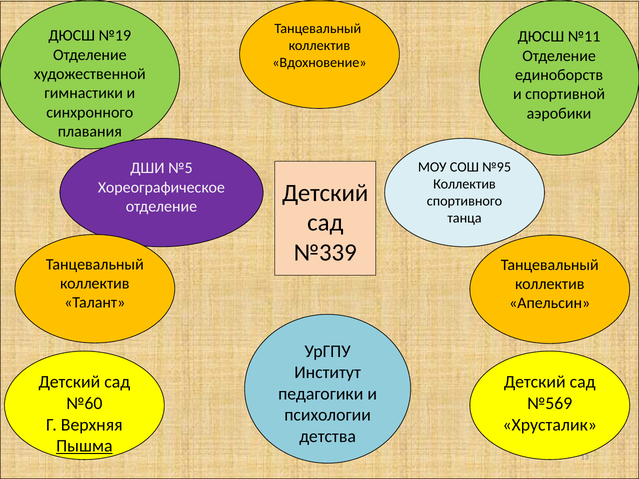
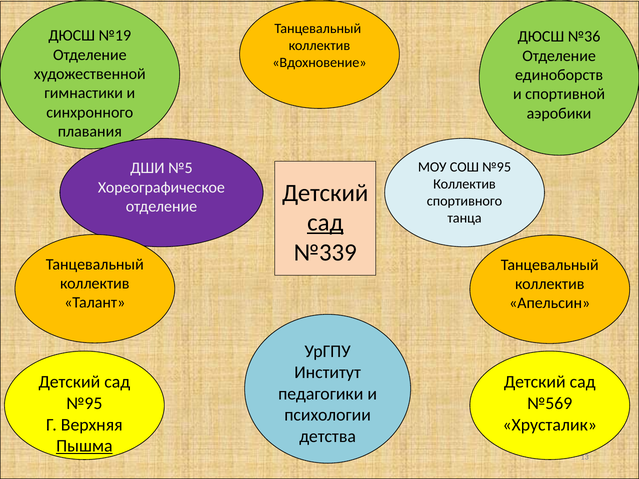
№11: №11 -> №36 (584, 37)
сад underline: none -> present (325, 223)
№60: №60 -> №95 (84, 404)
